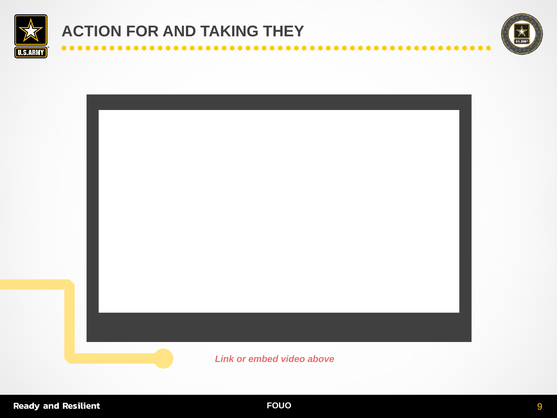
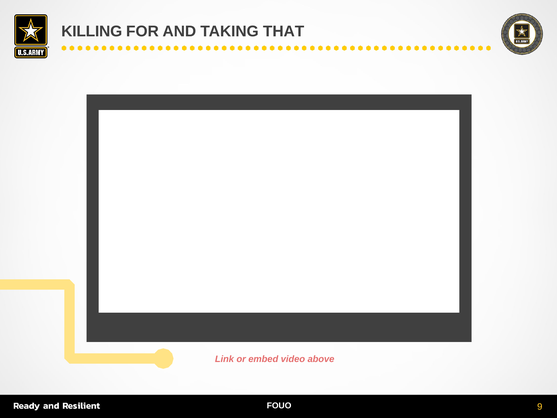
ACTION: ACTION -> KILLING (92, 32)
THEY: THEY -> THAT (284, 32)
